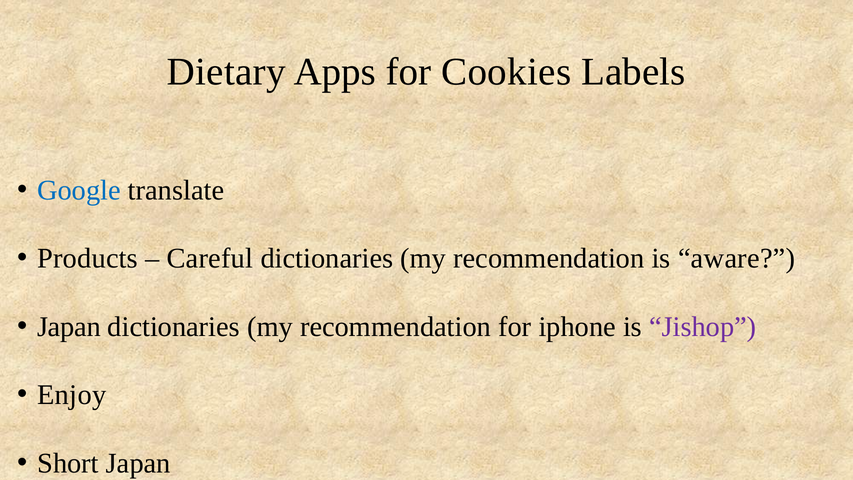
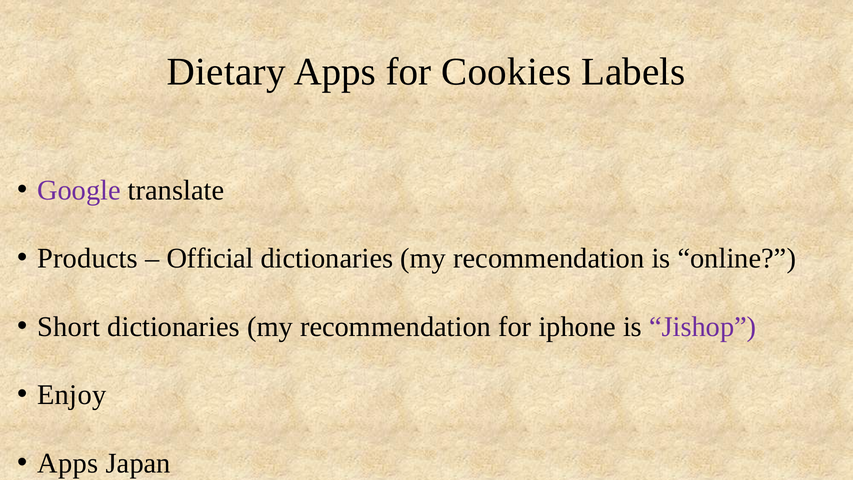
Google colour: blue -> purple (79, 190)
Careful: Careful -> Official (210, 258)
aware: aware -> online (737, 258)
Japan: Japan -> Short (69, 327)
Short: Short -> Apps (68, 463)
